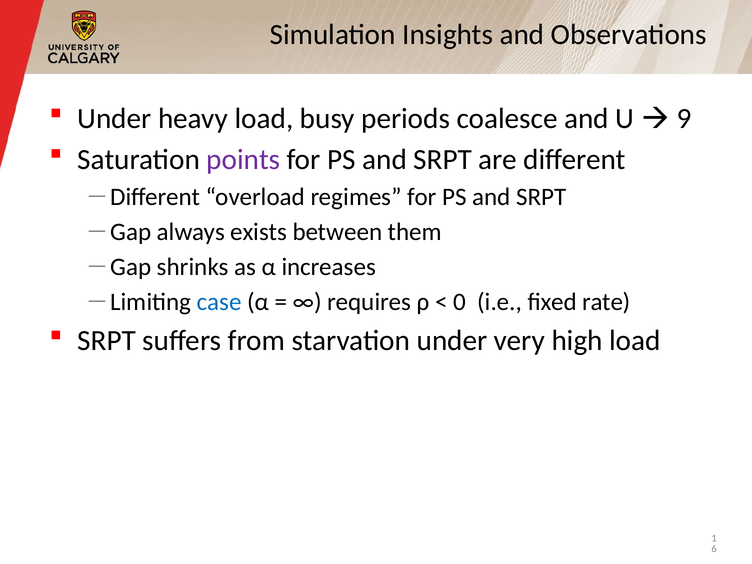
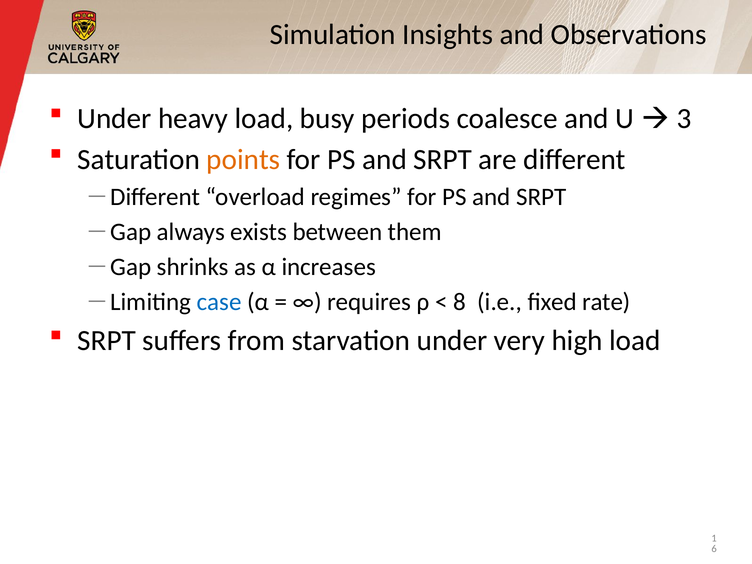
9: 9 -> 3 (684, 119)
points colour: purple -> orange (243, 160)
0: 0 -> 8 (460, 302)
